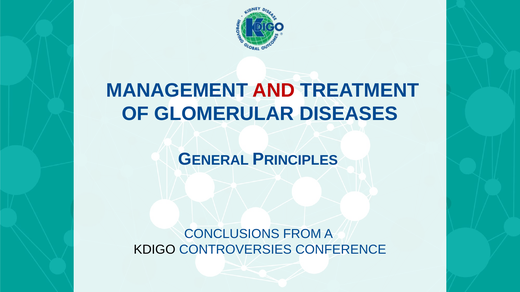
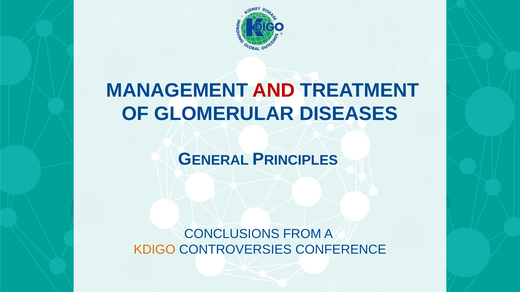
KDIGO colour: black -> orange (155, 250)
